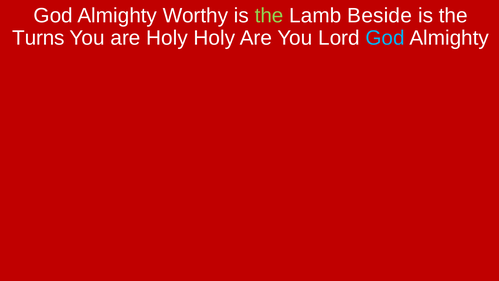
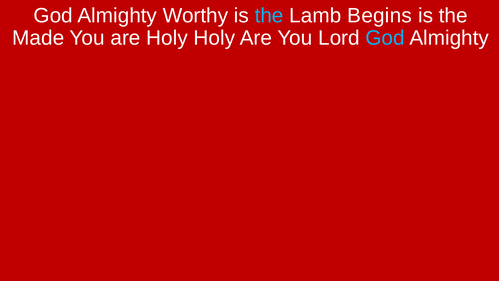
the colour: light green -> light blue (269, 15)
Beside: Beside -> Begins (380, 15)
Turns: Turns -> Made (38, 38)
